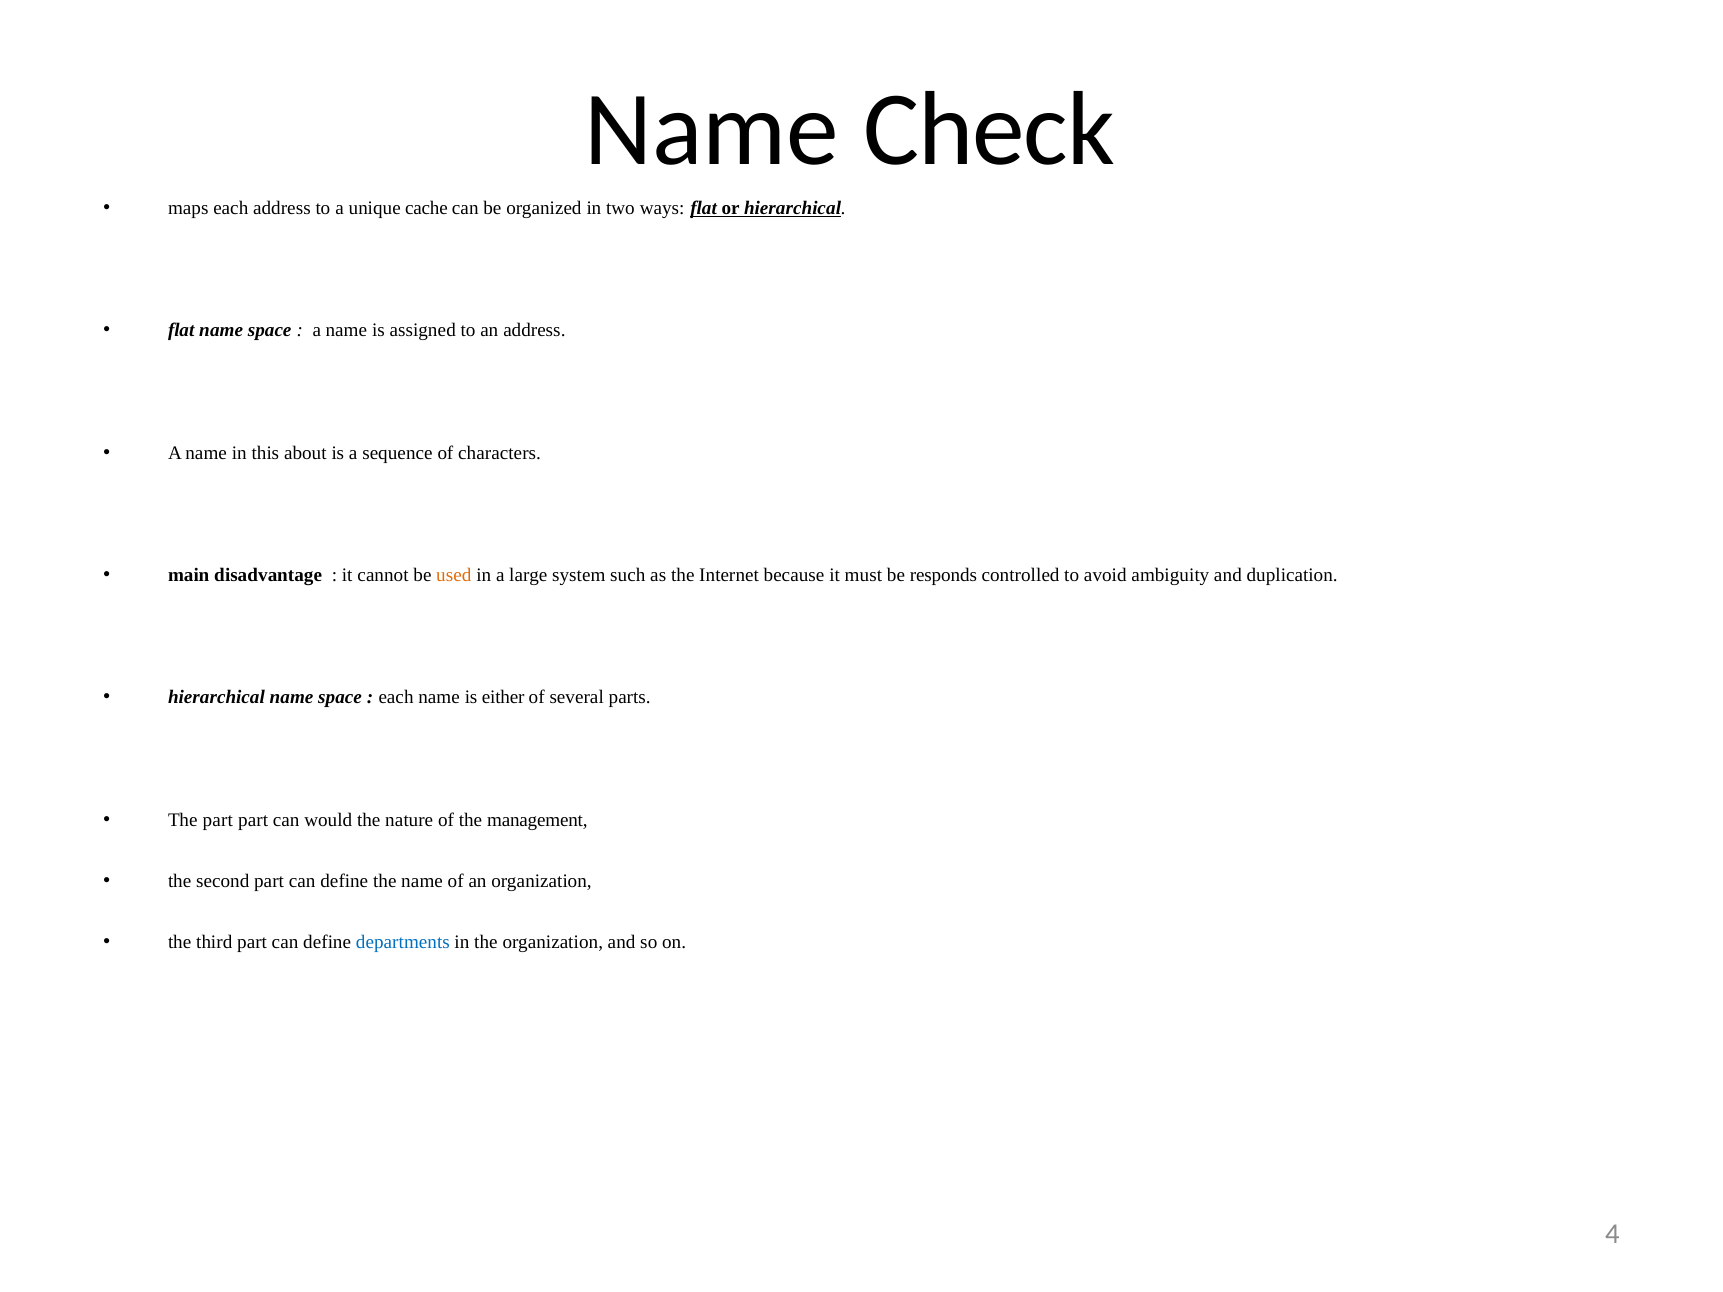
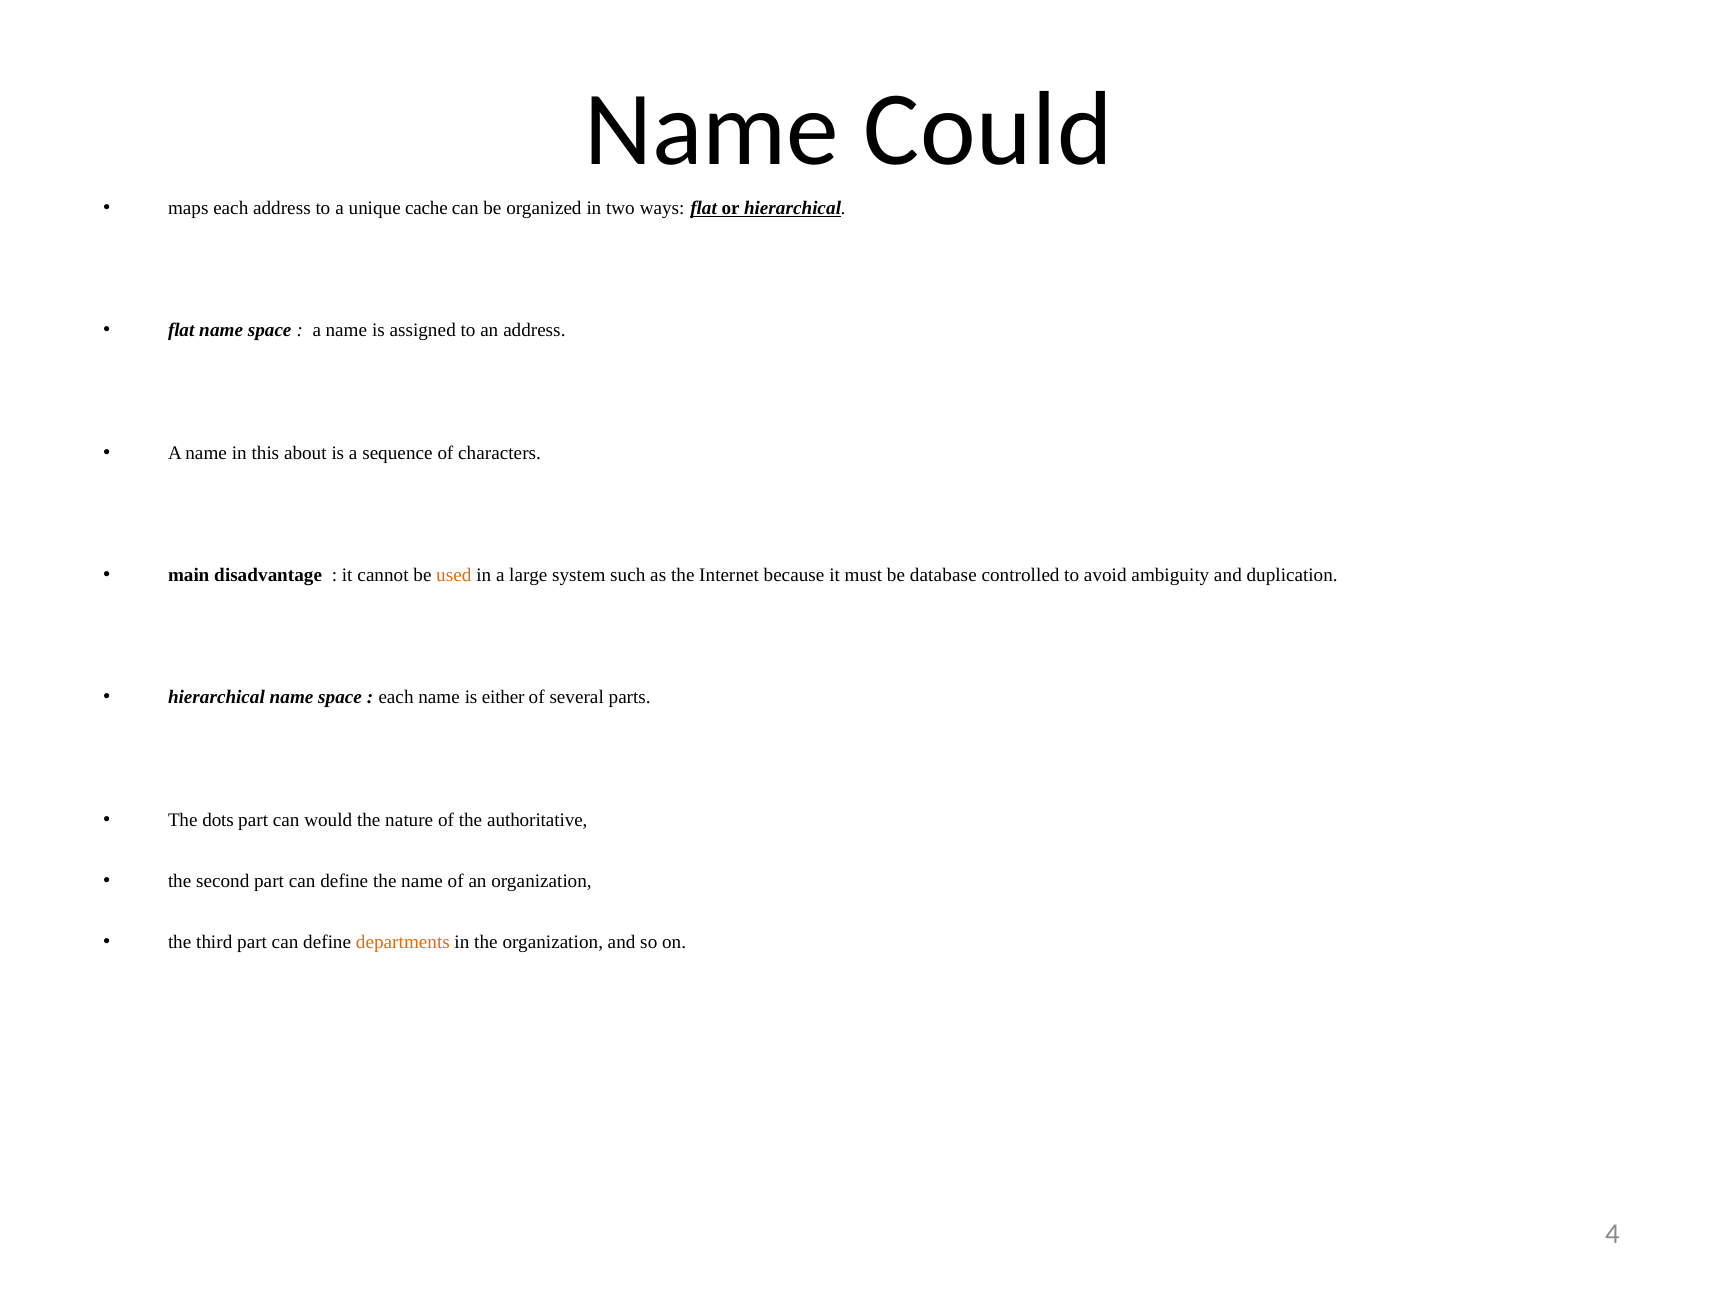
Check: Check -> Could (988, 129)
responds: responds -> database (943, 575)
The part: part -> dots (218, 820)
management: management -> authoritative (537, 820)
departments colour: blue -> orange (403, 942)
